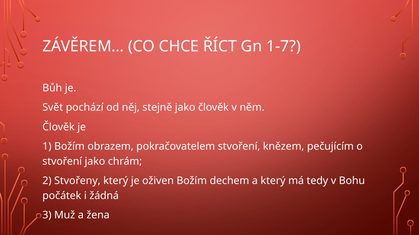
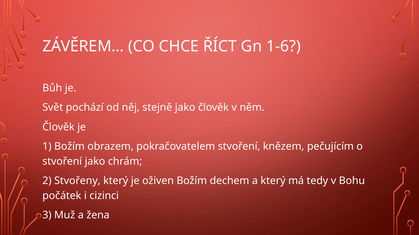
1-7: 1-7 -> 1-6 (284, 47)
žádná: žádná -> cizinci (104, 196)
